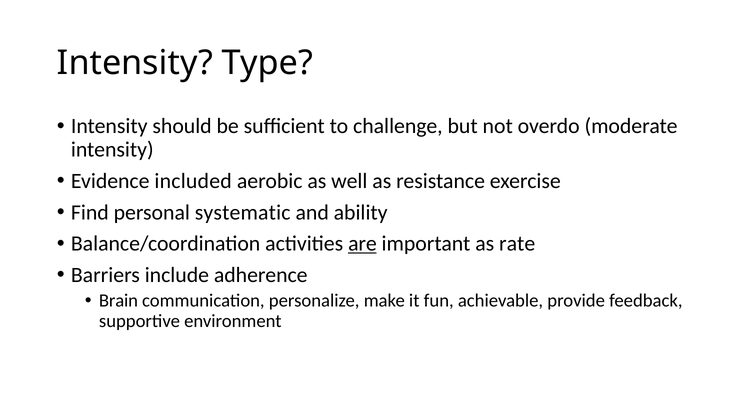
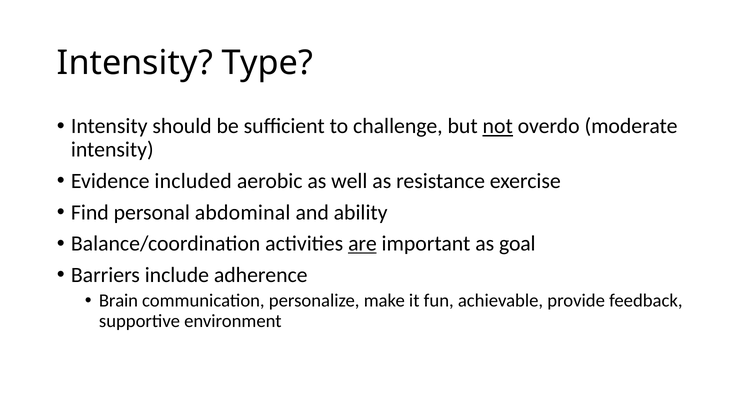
not underline: none -> present (498, 126)
systematic: systematic -> abdominal (243, 212)
rate: rate -> goal (517, 244)
